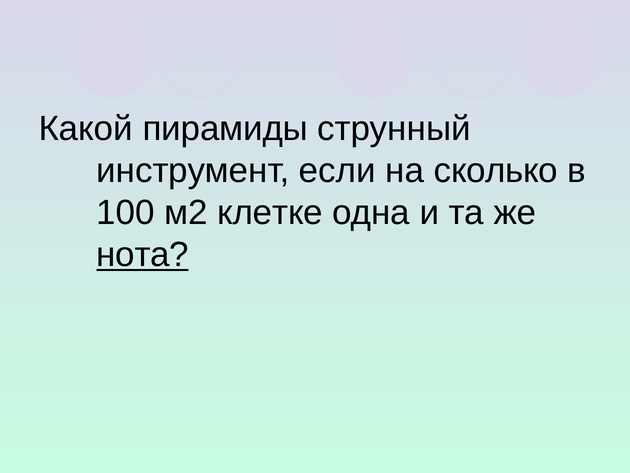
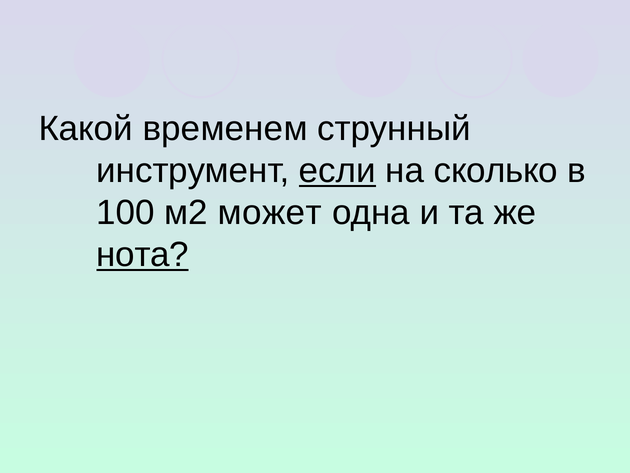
пирамиды: пирамиды -> временем (225, 129)
если underline: none -> present (337, 171)
клетке: клетке -> может (270, 213)
